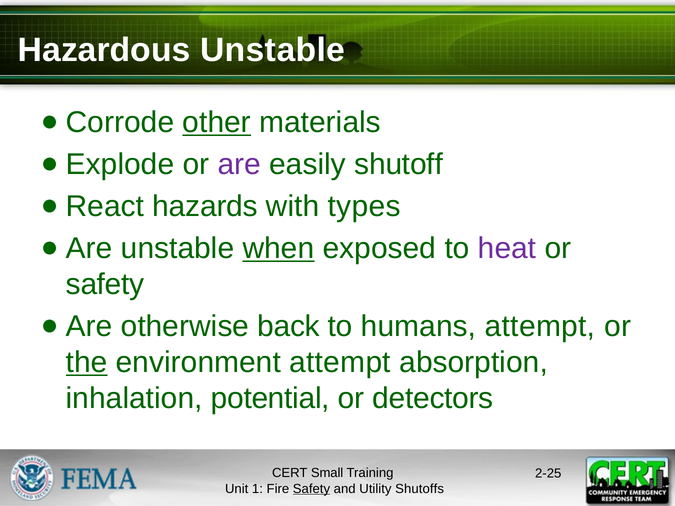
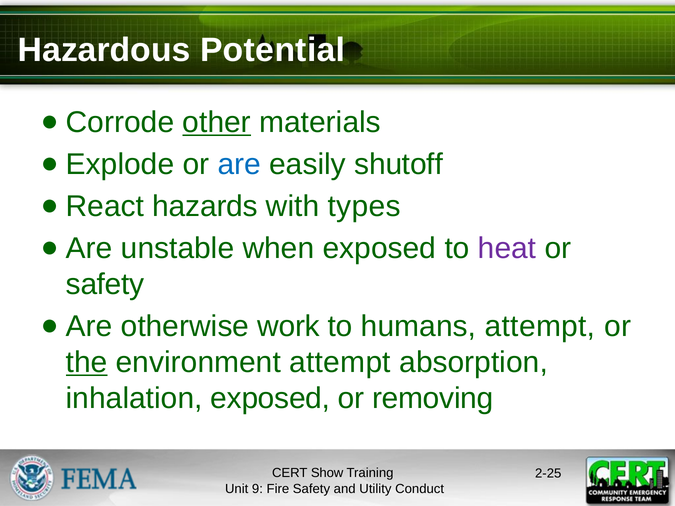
Hazardous Unstable: Unstable -> Potential (273, 50)
are colour: purple -> blue (239, 165)
when underline: present -> none (278, 249)
back: back -> work (289, 327)
inhalation potential: potential -> exposed (270, 399)
detectors: detectors -> removing (433, 399)
Small: Small -> Show (327, 473)
1: 1 -> 9 (257, 489)
Safety underline: present -> none (311, 489)
Shutoffs: Shutoffs -> Conduct (420, 489)
